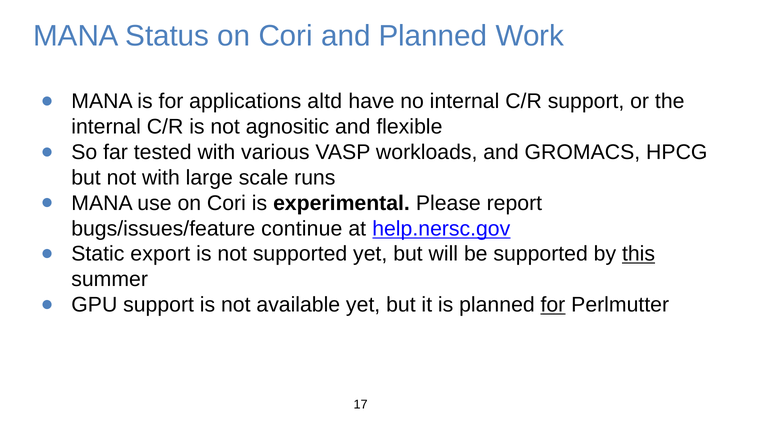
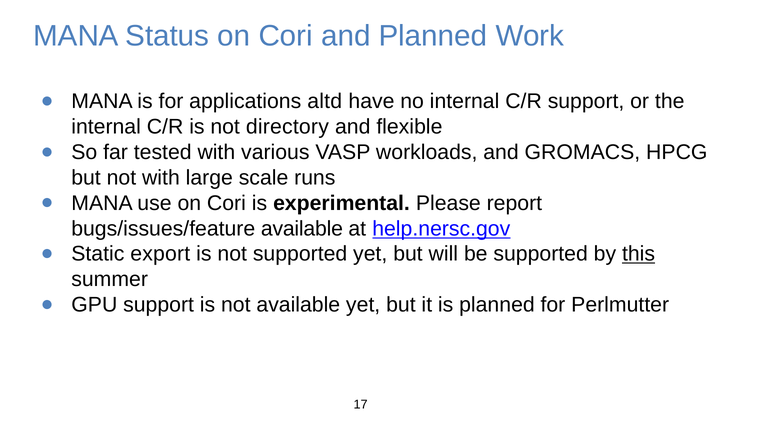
agnositic: agnositic -> directory (287, 127)
bugs/issues/feature continue: continue -> available (302, 229)
for underline: present -> none (553, 305)
